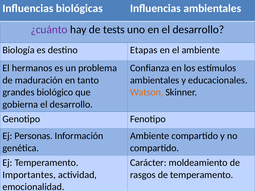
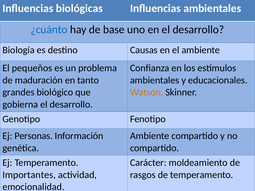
¿cuánto colour: purple -> blue (49, 30)
tests: tests -> base (114, 30)
Etapas: Etapas -> Causas (144, 50)
hermanos: hermanos -> pequeños (32, 68)
